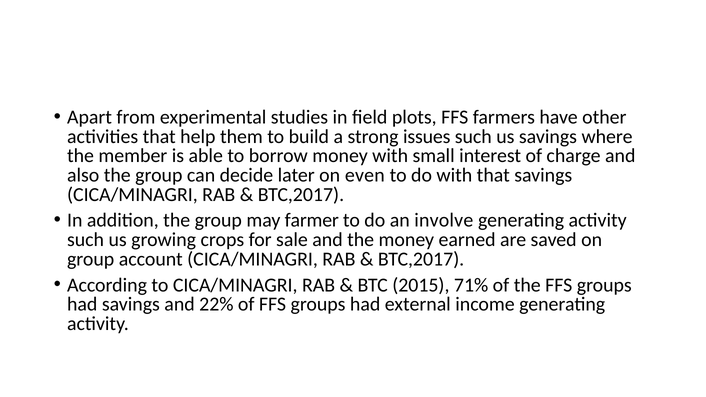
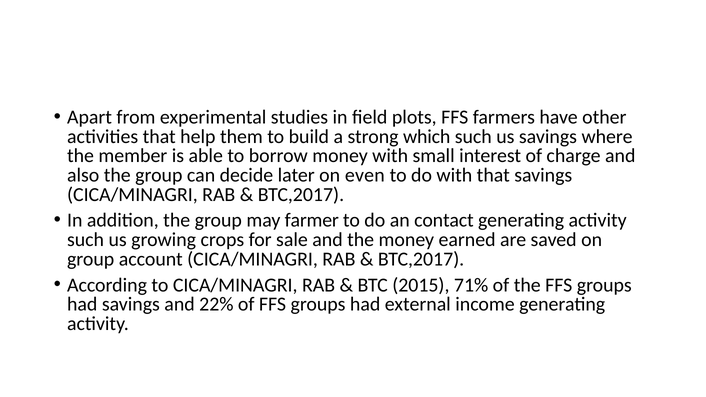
issues: issues -> which (427, 137)
involve: involve -> contact (444, 220)
